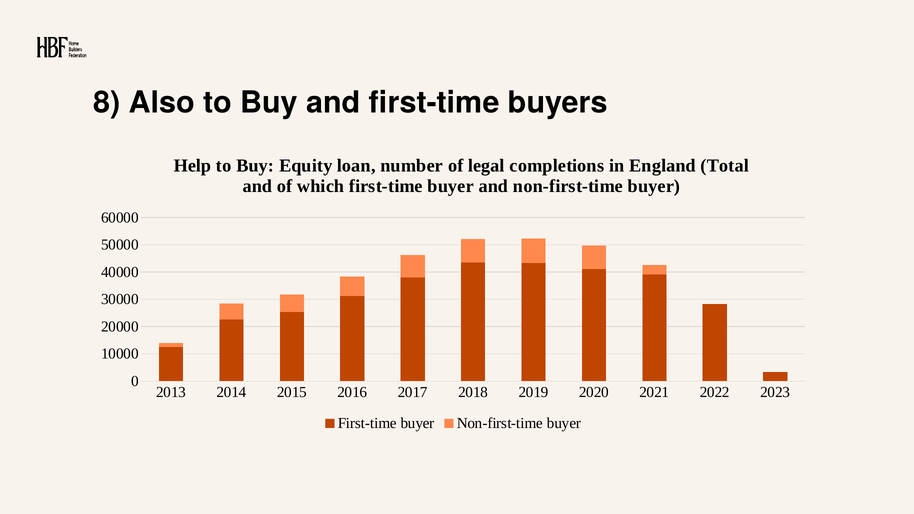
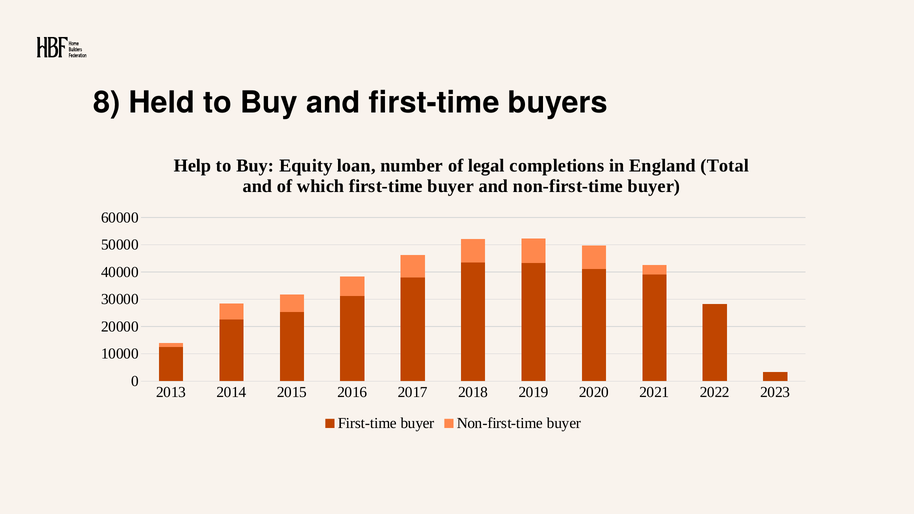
Also: Also -> Held (162, 103)
